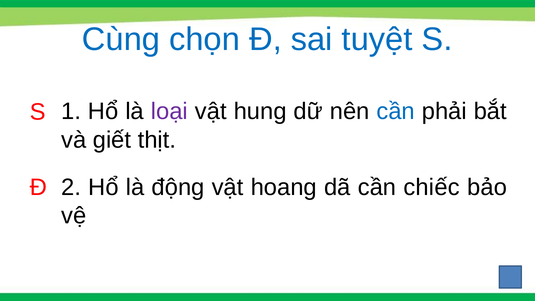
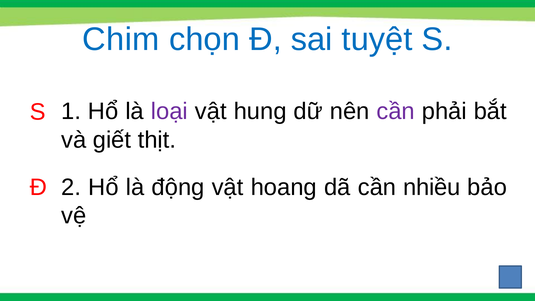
Cùng: Cùng -> Chim (121, 39)
cần colour: blue -> purple (396, 111)
chiếc: chiếc -> nhiều (432, 187)
